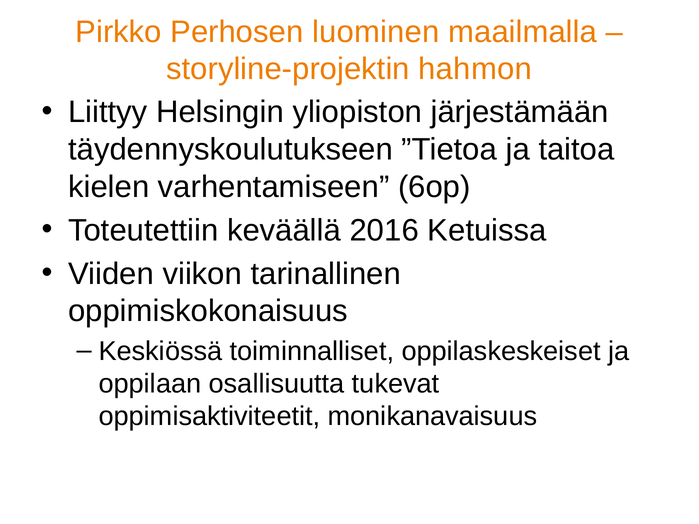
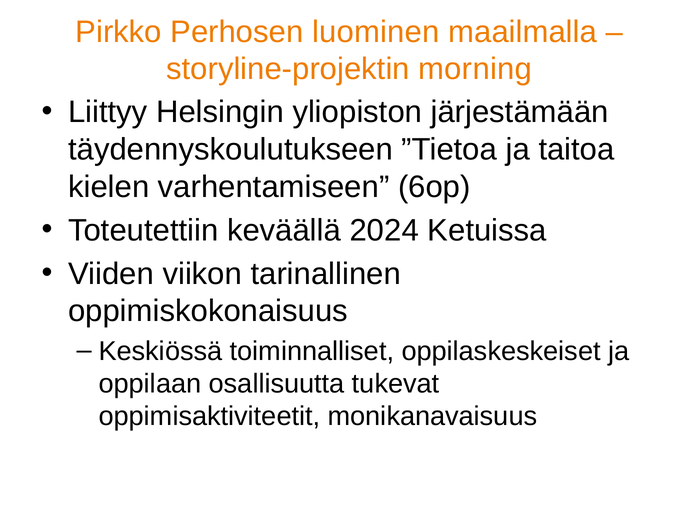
hahmon: hahmon -> morning (475, 69)
2016: 2016 -> 2024 (384, 230)
